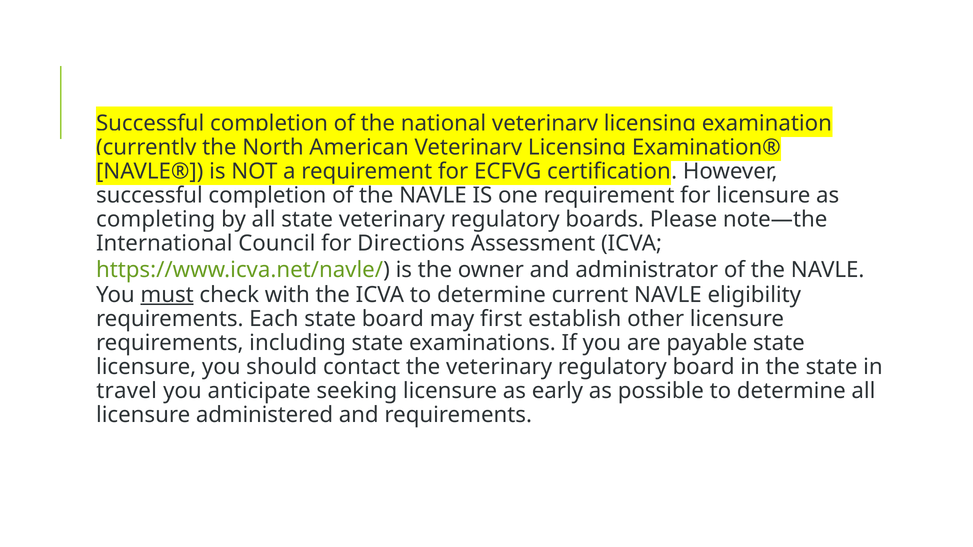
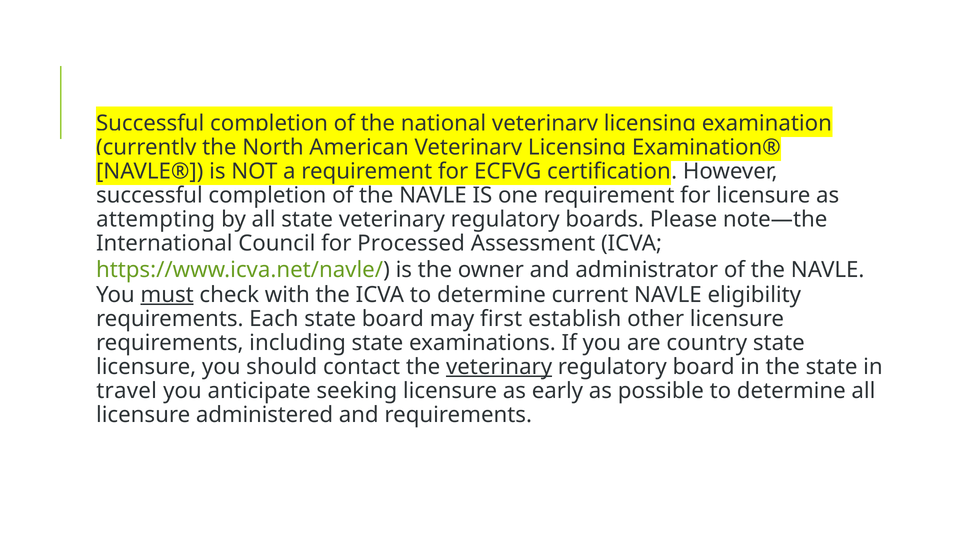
completing: completing -> attempting (156, 219)
Directions: Directions -> Processed (411, 243)
payable: payable -> country (707, 343)
veterinary underline: none -> present (499, 367)
